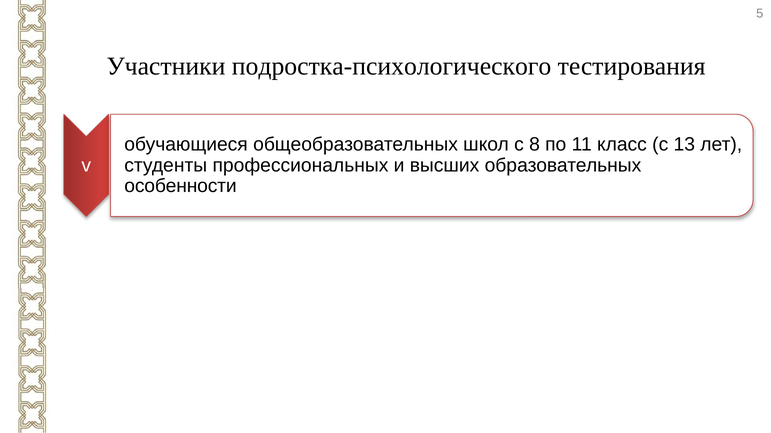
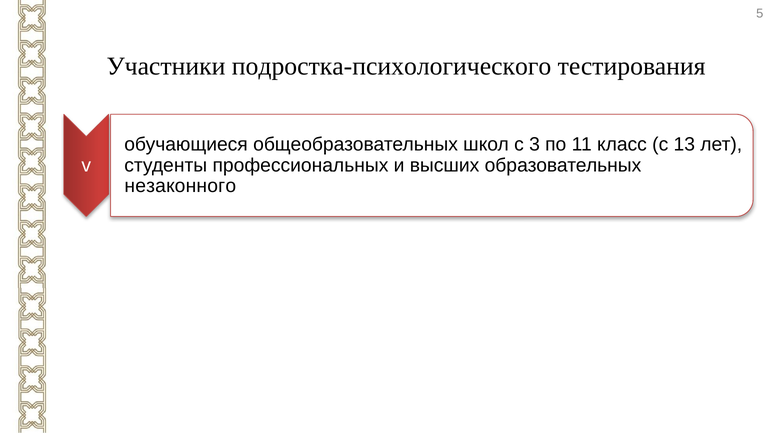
8: 8 -> 3 (535, 145)
особенности: особенности -> незаконного (180, 186)
